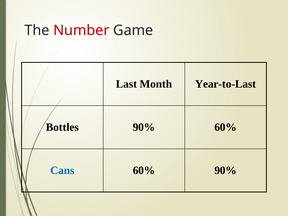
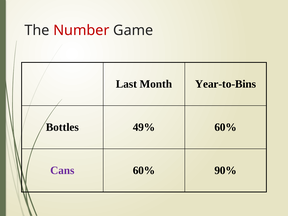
Year-to-Last: Year-to-Last -> Year-to-Bins (226, 84)
Bottles 90%: 90% -> 49% (144, 127)
Cans colour: blue -> purple (62, 170)
